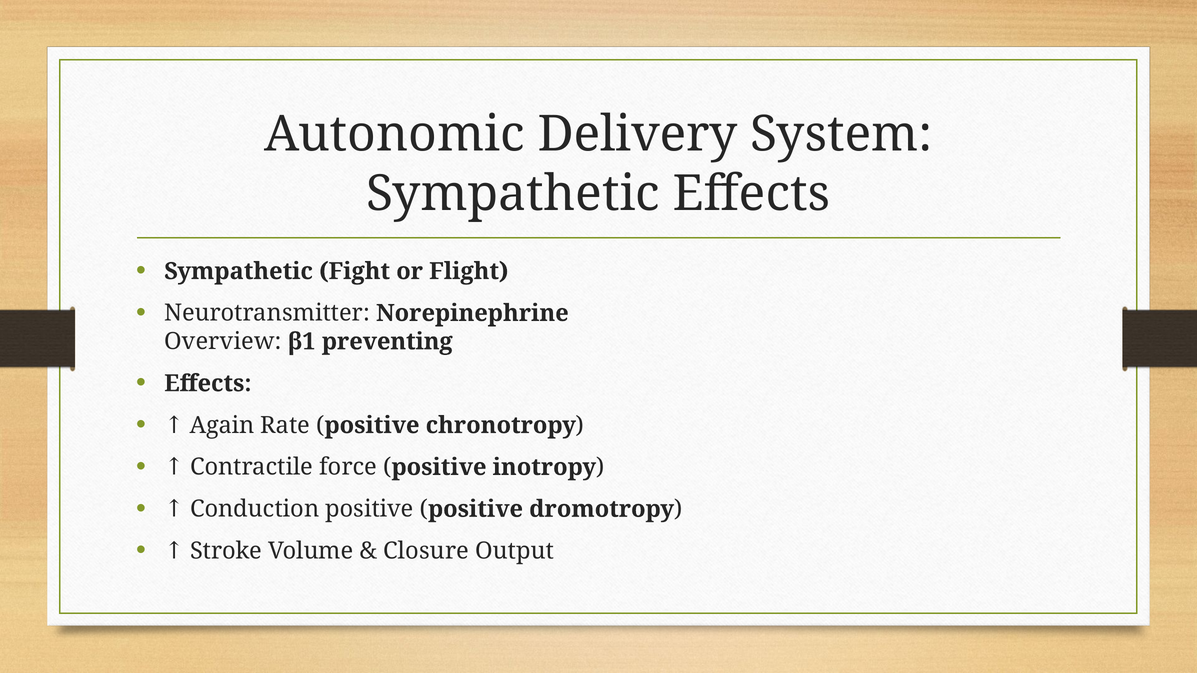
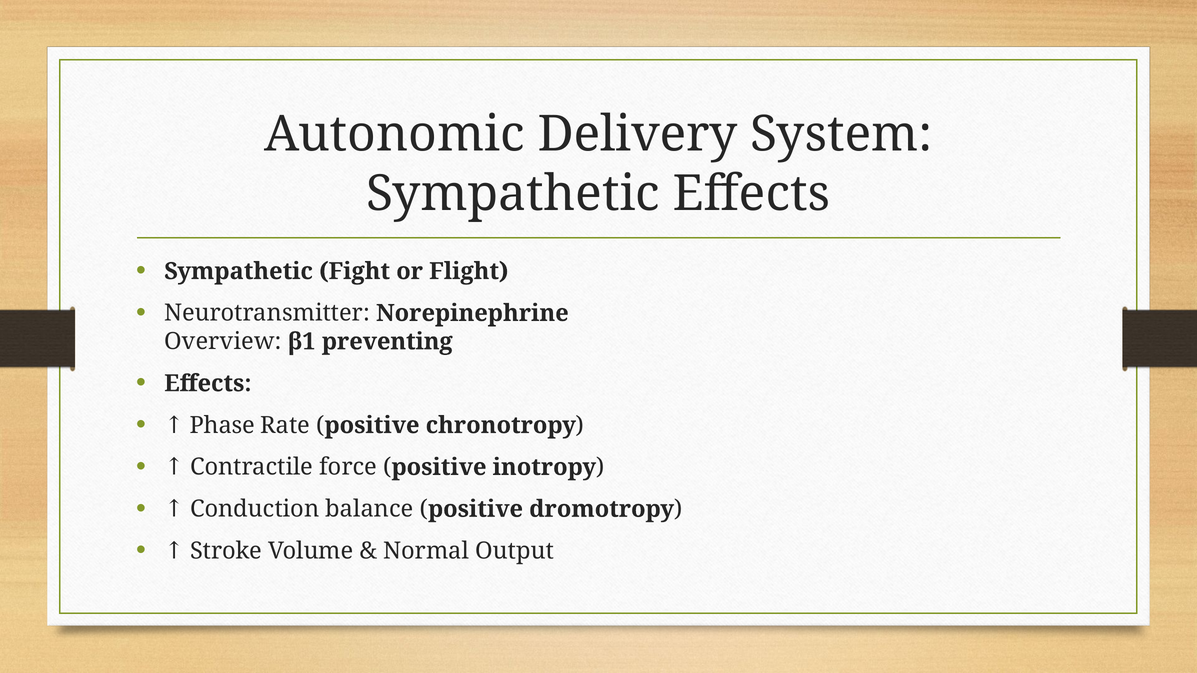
Again: Again -> Phase (222, 425)
Conduction positive: positive -> balance (369, 509)
Closure: Closure -> Normal (426, 551)
